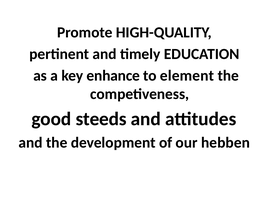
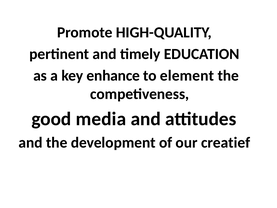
steeds: steeds -> media (101, 119)
hebben: hebben -> creatief (226, 142)
